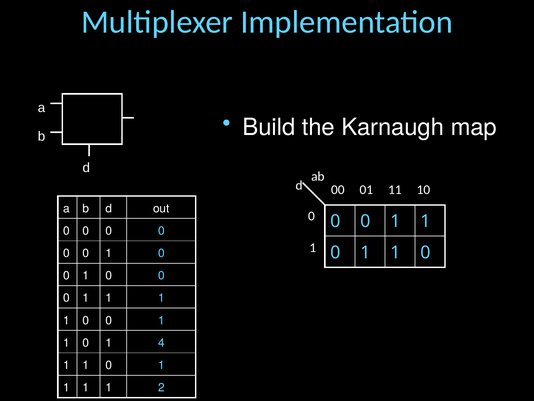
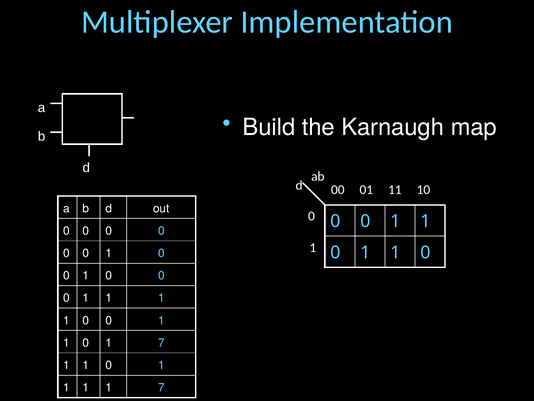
0 1 4: 4 -> 7 (161, 342)
1 1 2: 2 -> 7 (161, 387)
